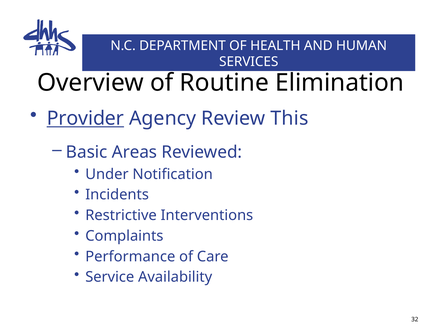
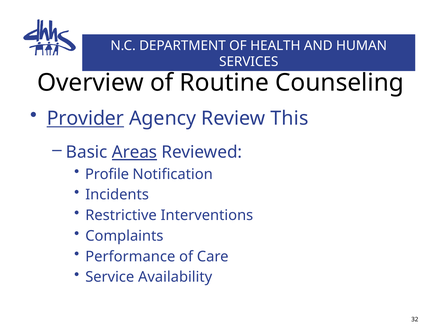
Elimination: Elimination -> Counseling (340, 83)
Areas underline: none -> present (135, 152)
Under: Under -> Profile (107, 174)
